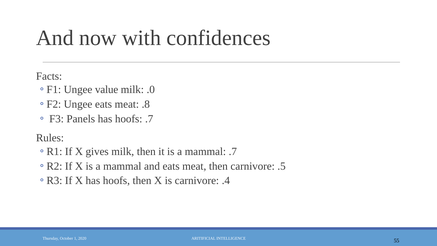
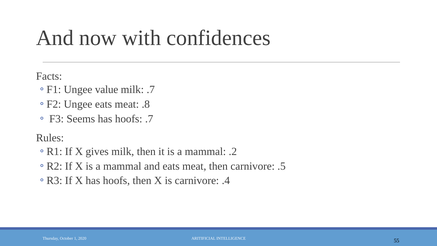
milk .0: .0 -> .7 (151, 90)
Panels: Panels -> Seems (81, 119)
mammal .7: .7 -> .2 (233, 151)
